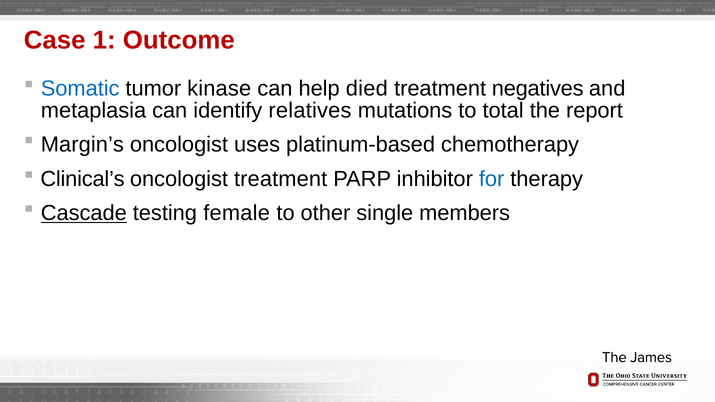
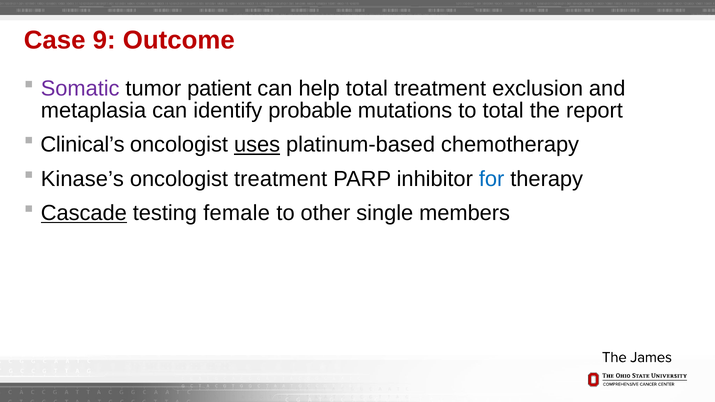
1: 1 -> 9 (104, 40)
Somatic colour: blue -> purple (80, 88)
kinase: kinase -> patient (219, 88)
help died: died -> total (367, 88)
negatives: negatives -> exclusion (538, 88)
relatives: relatives -> probable (310, 111)
Margin’s: Margin’s -> Clinical’s (83, 145)
uses underline: none -> present (257, 145)
Clinical’s: Clinical’s -> Kinase’s (82, 179)
